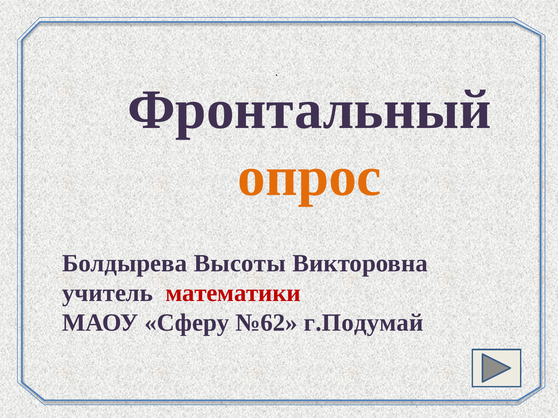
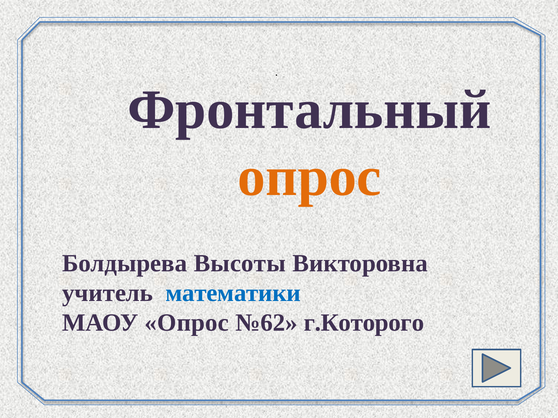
математики colour: red -> blue (233, 293)
МАОУ Сферу: Сферу -> Опрос (187, 323)
г.Подумай: г.Подумай -> г.Которого (364, 323)
